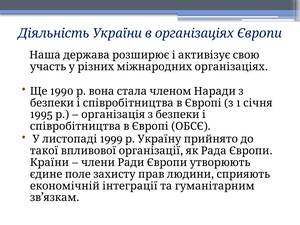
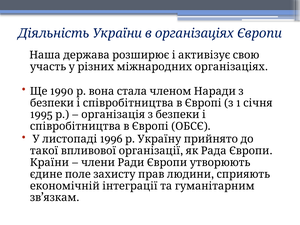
1999: 1999 -> 1996 (111, 139)
